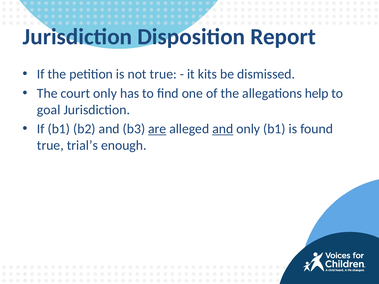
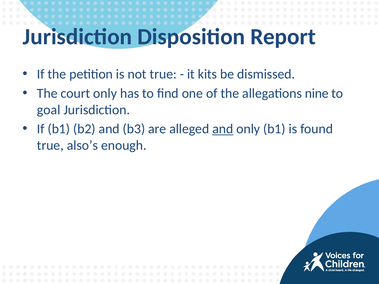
help: help -> nine (317, 93)
are underline: present -> none (157, 129)
trial’s: trial’s -> also’s (82, 146)
